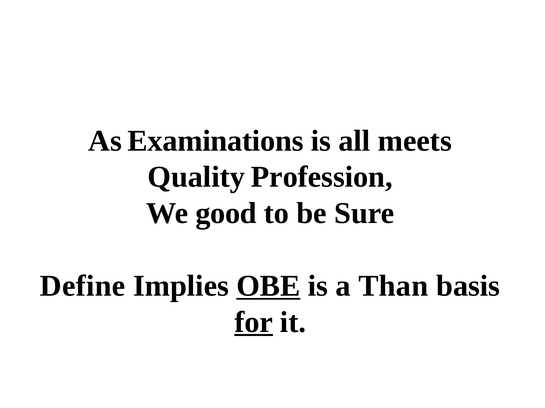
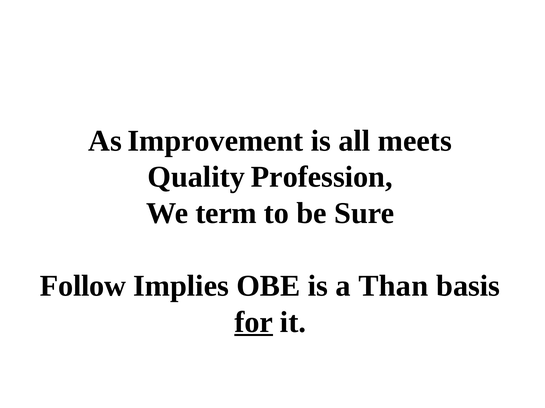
Examinations: Examinations -> Improvement (215, 141)
good: good -> term (226, 214)
Define: Define -> Follow (83, 286)
OBE underline: present -> none (268, 286)
